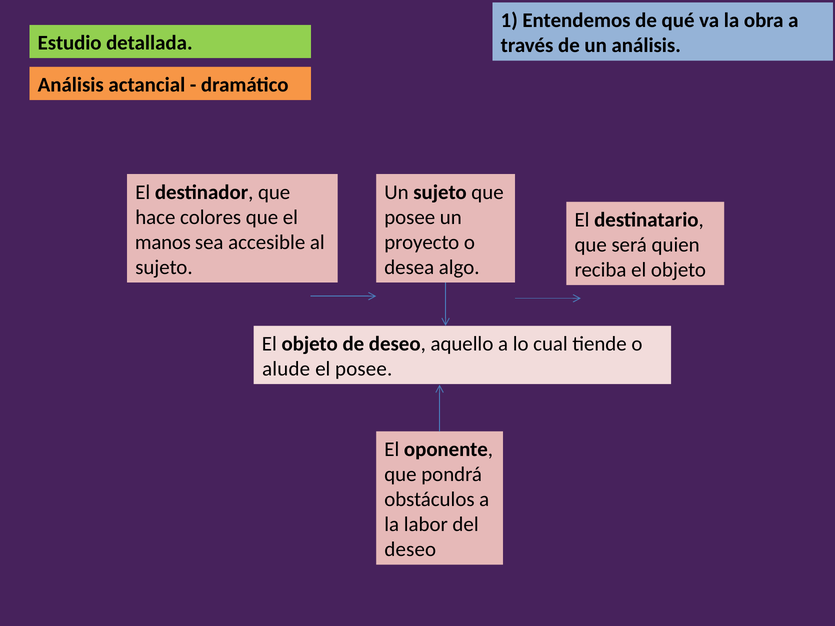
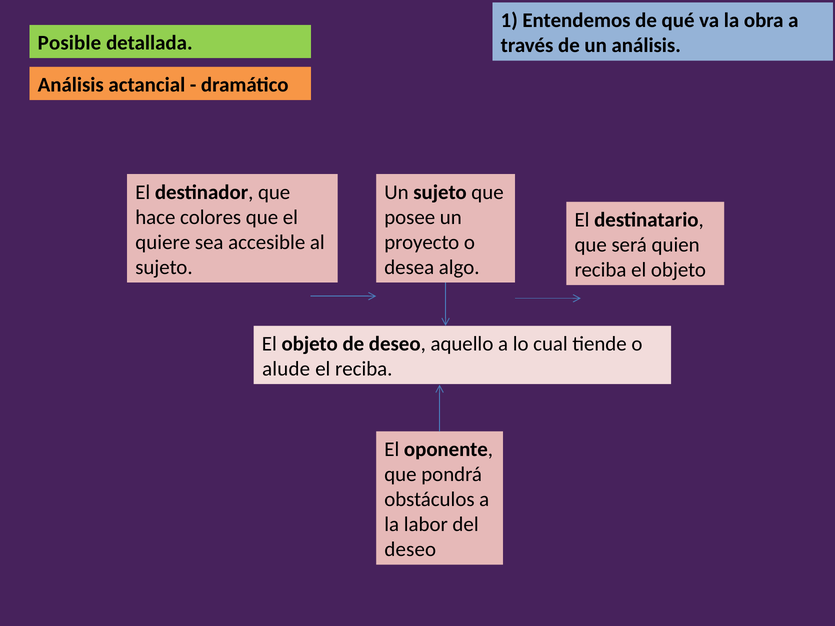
Estudio: Estudio -> Posible (69, 43)
manos: manos -> quiere (163, 242)
el posee: posee -> reciba (364, 369)
